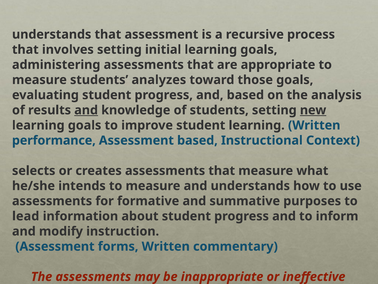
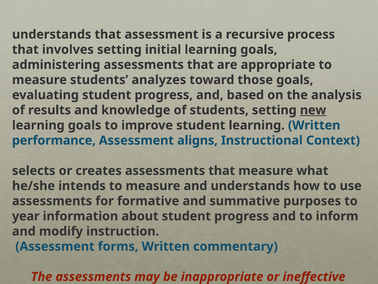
and underline: present -> none (86, 110)
Assessment based: based -> aligns (197, 140)
lead: lead -> year (26, 216)
